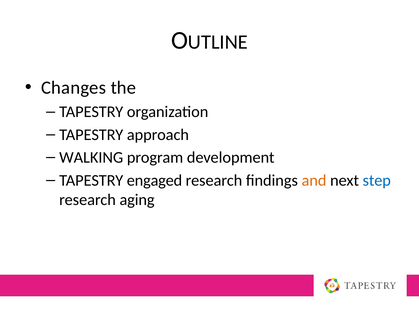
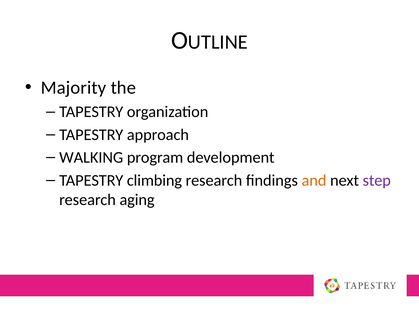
Changes: Changes -> Majority (74, 88)
engaged: engaged -> climbing (154, 180)
step colour: blue -> purple (377, 180)
